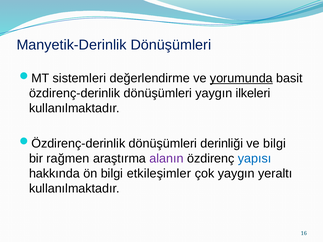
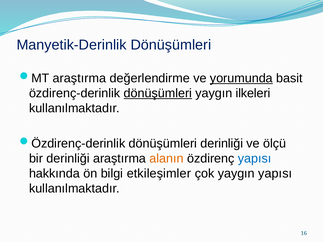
sistemleri: sistemleri -> araştırma (79, 78)
dönüşümleri underline: none -> present (158, 93)
ve bilgi: bilgi -> ölçü (275, 144)
bir rağmen: rağmen -> derinliği (68, 159)
alanın colour: purple -> orange (167, 159)
yaygın yeraltı: yeraltı -> yapısı (275, 174)
